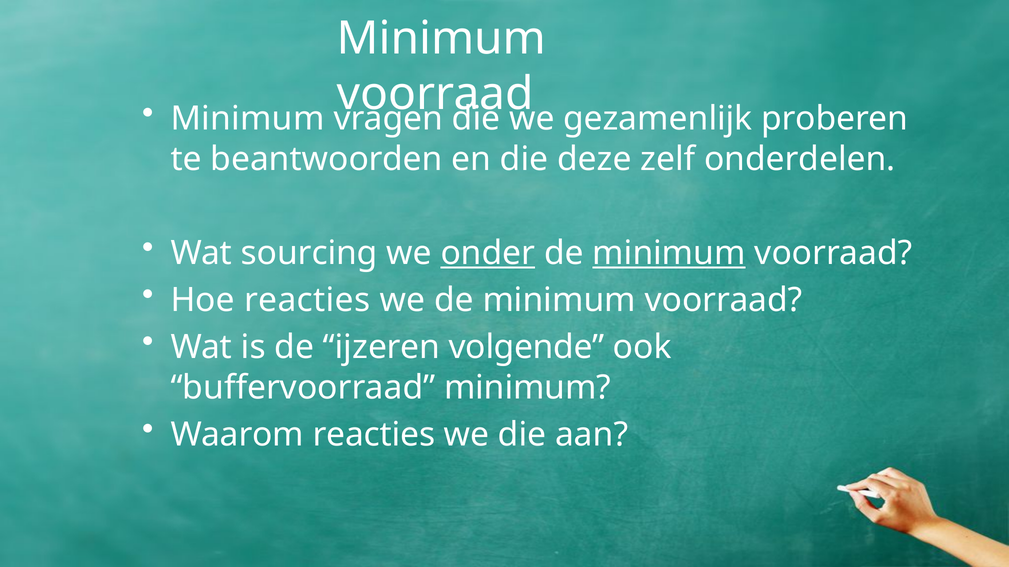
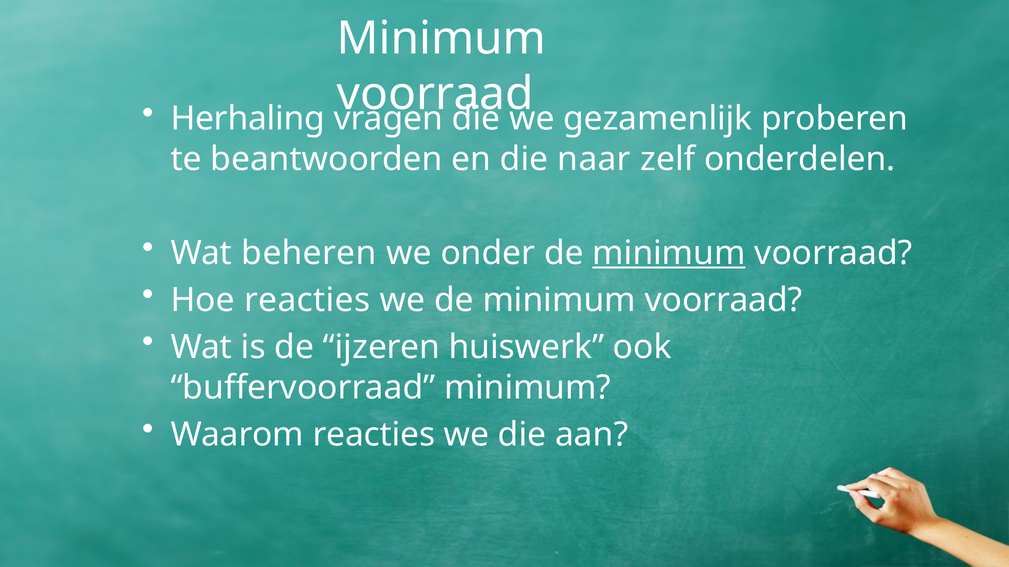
Minimum: Minimum -> Herhaling (248, 119)
deze: deze -> naar (594, 159)
sourcing: sourcing -> beheren (309, 253)
onder underline: present -> none (488, 253)
volgende: volgende -> huiswerk (526, 348)
